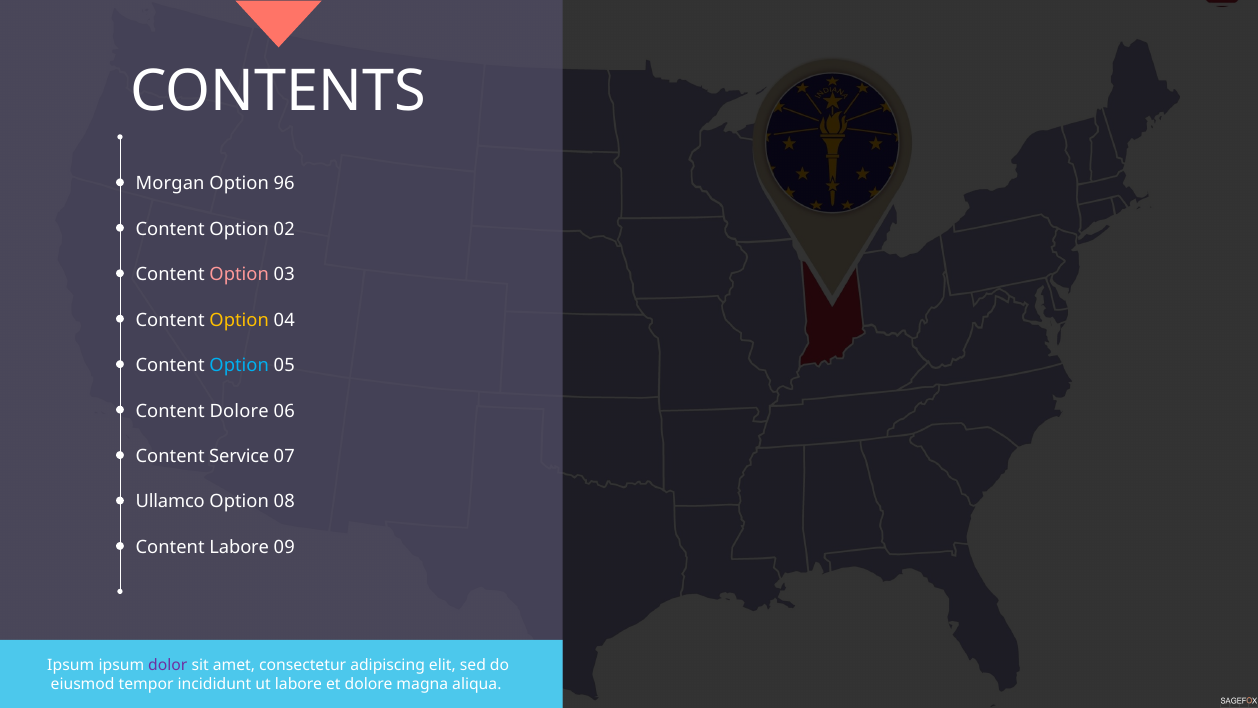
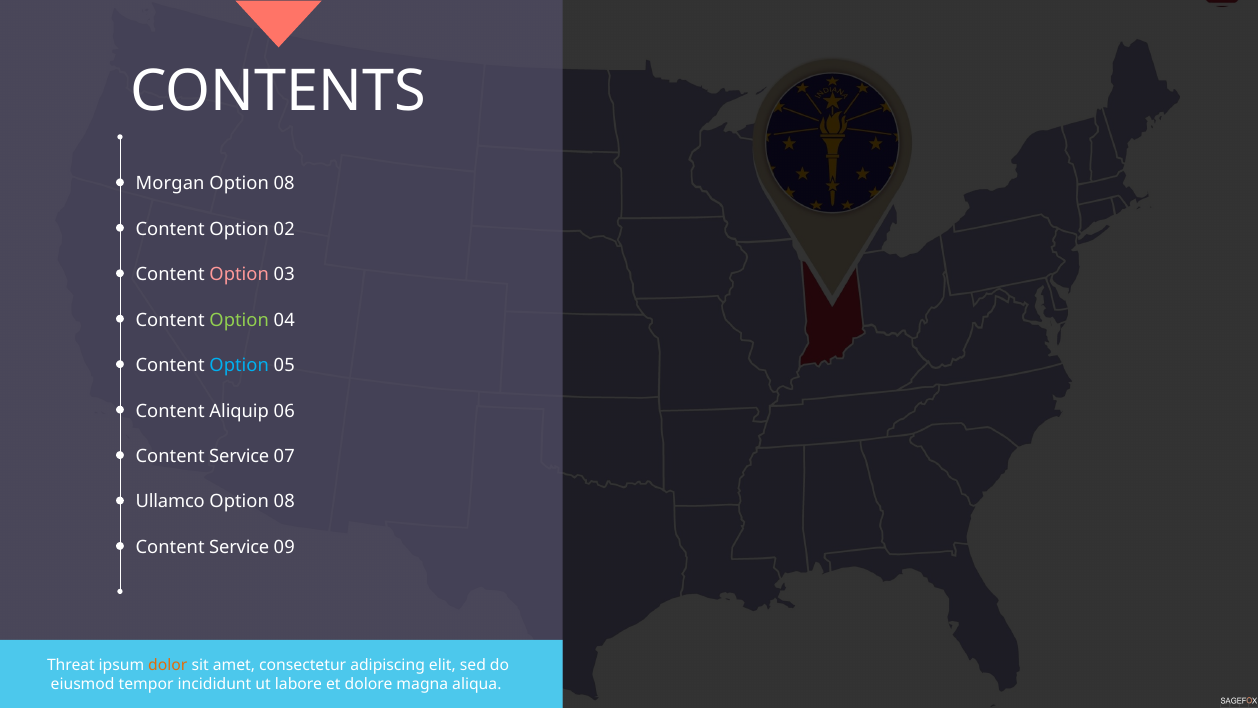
96: 96 -> 08 (284, 183)
Option colour: yellow -> light green (239, 320)
Content Dolore: Dolore -> Aliquip (239, 411)
Labore: Labore -> Service (239, 547)
Ipsum: Ipsum -> Threat (71, 665)
dolor colour: purple -> orange (168, 665)
